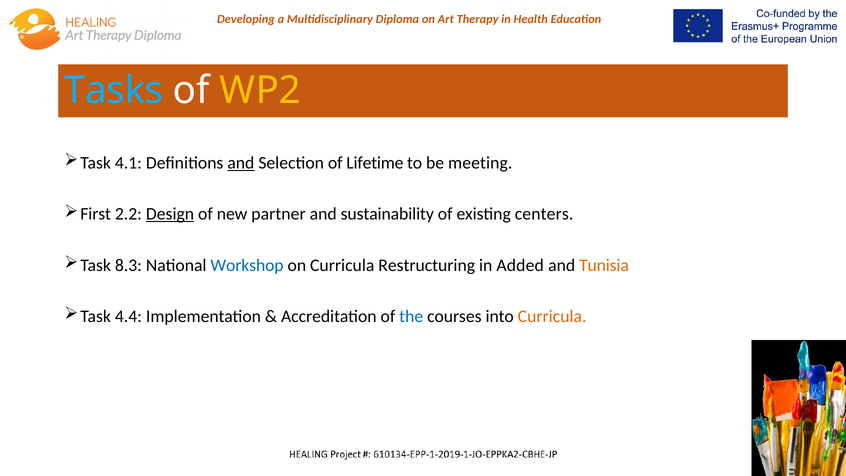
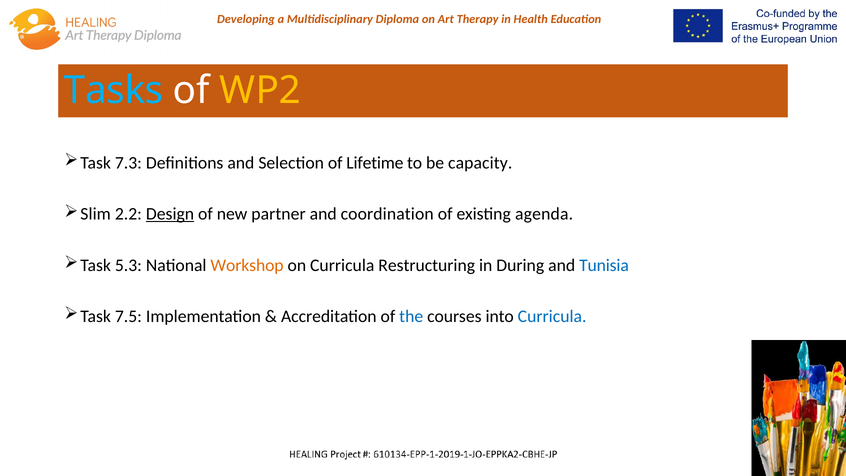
4.1: 4.1 -> 7.3 (128, 163)
and underline: present -> none (241, 163)
meeting: meeting -> capacity (480, 163)
First: First -> Slim (96, 214)
sustainability: sustainability -> coordination (387, 214)
centers: centers -> agenda (544, 214)
8.3: 8.3 -> 5.3 (128, 265)
Workshop colour: blue -> orange (247, 265)
Added: Added -> During (520, 265)
Tunisia colour: orange -> blue (604, 265)
4.4: 4.4 -> 7.5 (128, 316)
Curricula colour: orange -> blue (552, 316)
